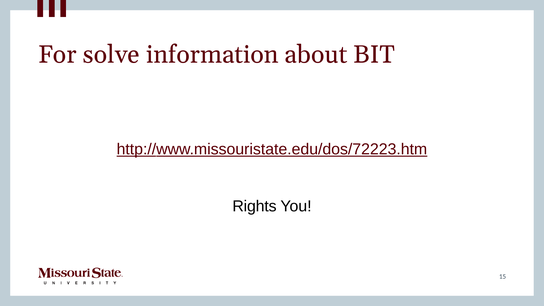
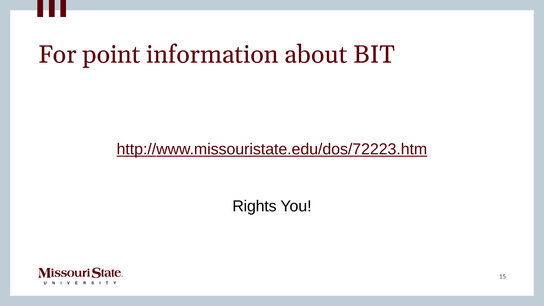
solve: solve -> point (111, 55)
